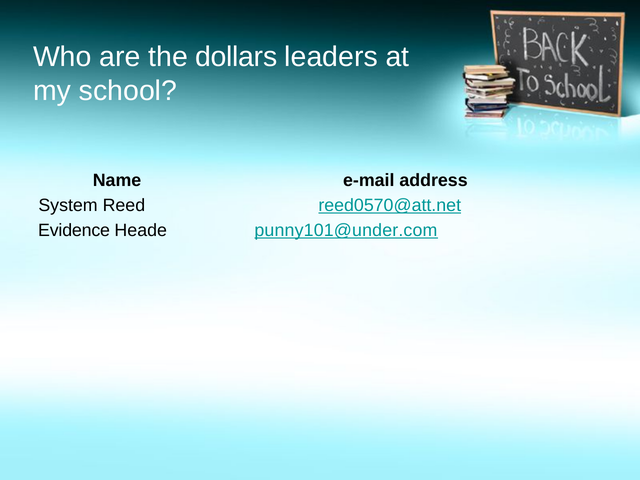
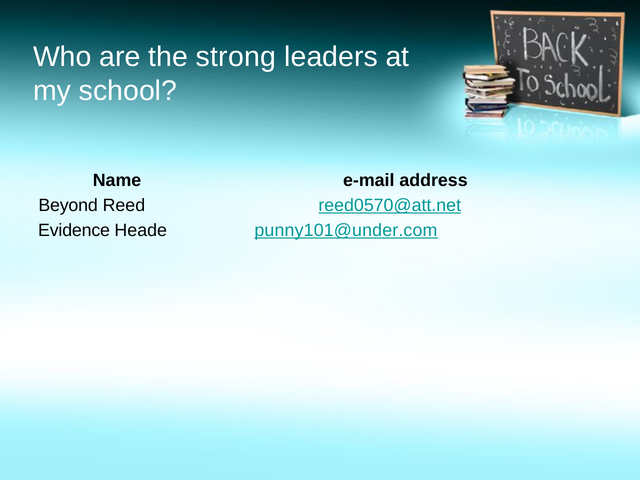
dollars: dollars -> strong (236, 57)
System: System -> Beyond (68, 205)
